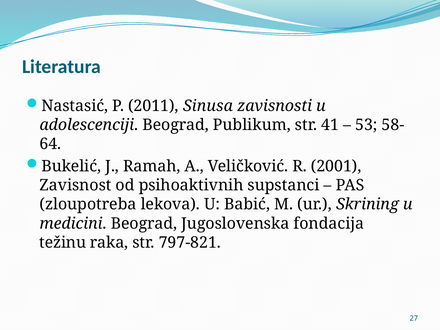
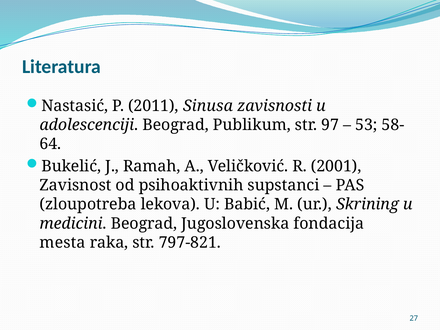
41: 41 -> 97 (330, 125)
težinu: težinu -> mesta (63, 242)
